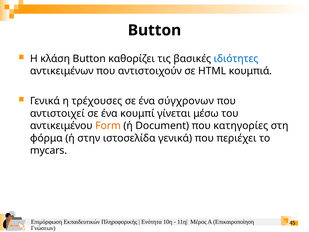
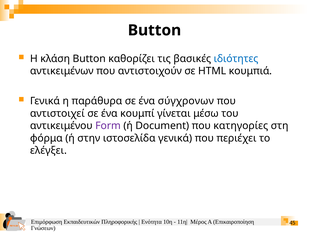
τρέχουσες: τρέχουσες -> παράθυρα (97, 101)
Form colour: orange -> purple (108, 126)
mycars: mycars -> ελέγξει (48, 150)
